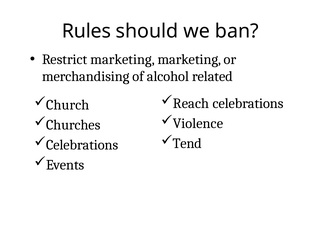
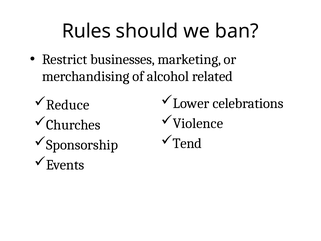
Restrict marketing: marketing -> businesses (123, 59)
Reach: Reach -> Lower (191, 103)
Church: Church -> Reduce (68, 105)
Celebrations: Celebrations -> Sponsorship (82, 145)
